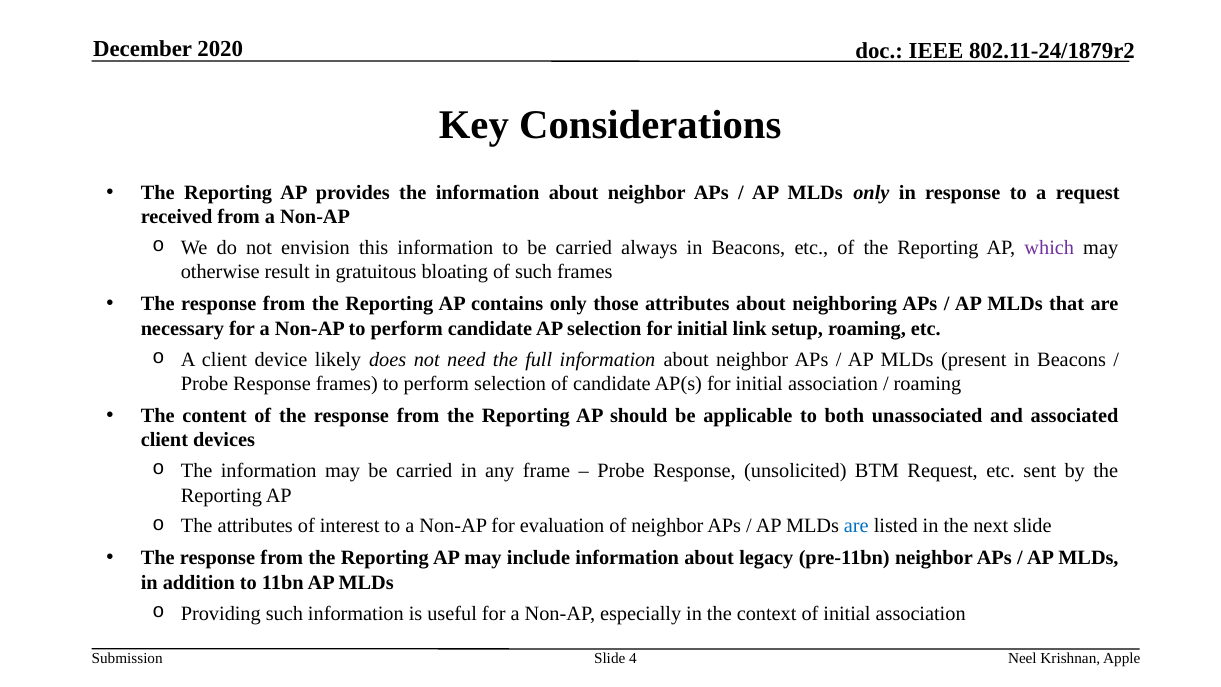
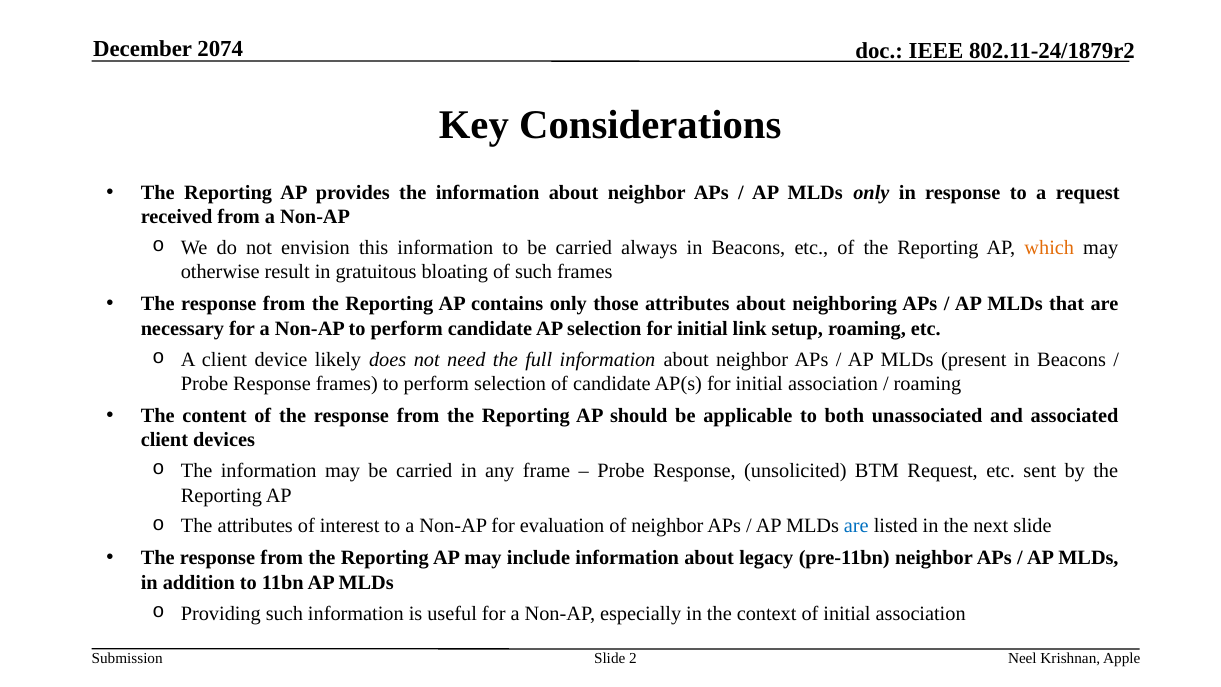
2020: 2020 -> 2074 (220, 49)
which colour: purple -> orange (1049, 248)
4: 4 -> 2 (633, 659)
